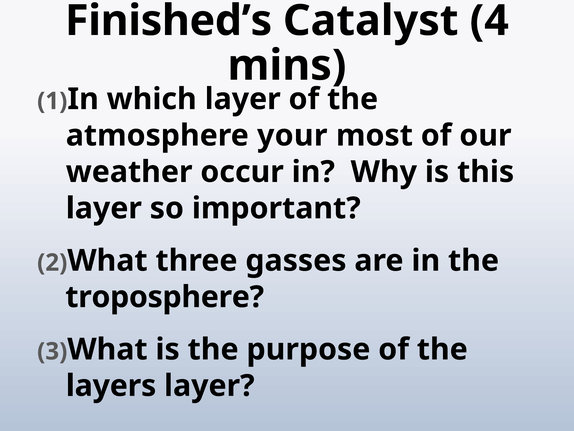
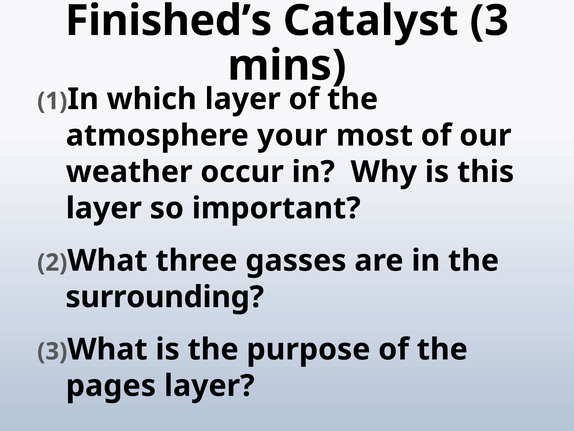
Catalyst 4: 4 -> 3 (489, 21)
troposphere: troposphere -> surrounding (165, 297)
layers: layers -> pages (111, 385)
